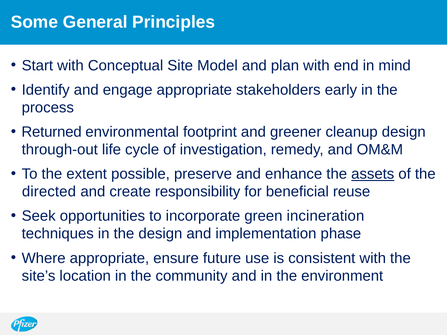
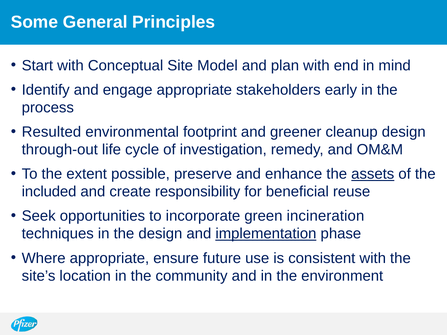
Returned: Returned -> Resulted (51, 132)
directed: directed -> included (49, 192)
implementation underline: none -> present (266, 234)
